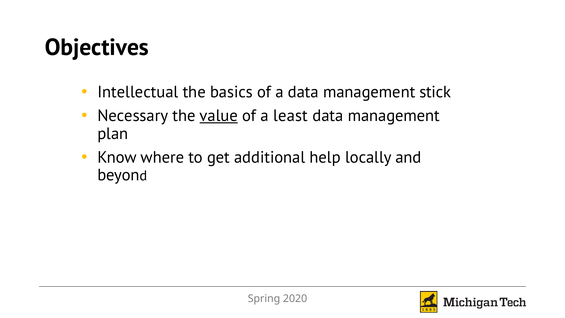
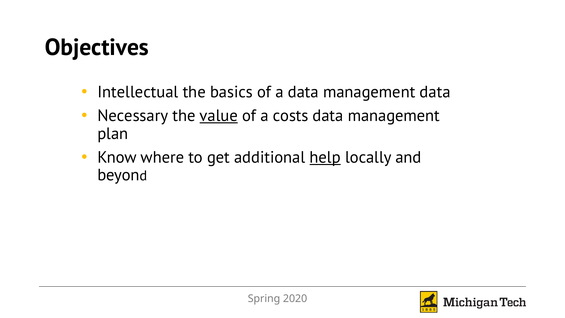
management stick: stick -> data (435, 92)
least: least -> costs (291, 116)
help underline: none -> present (325, 157)
